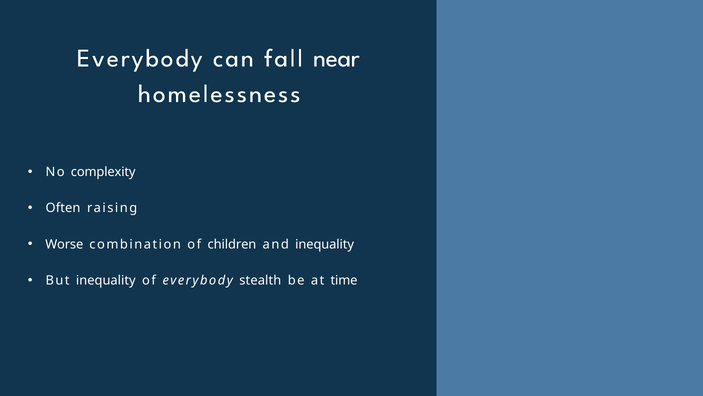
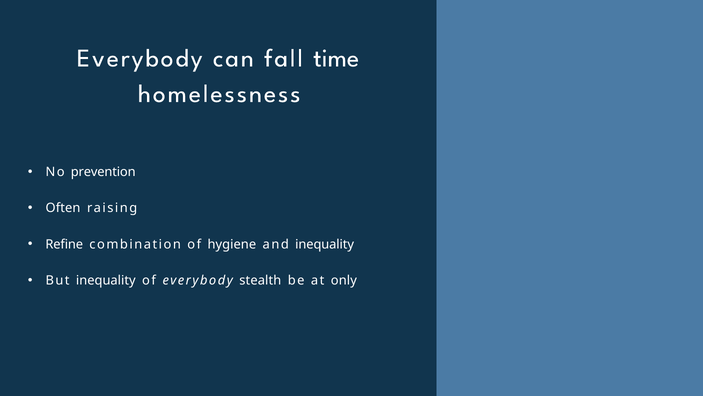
near: near -> time (336, 58)
complexity: complexity -> prevention (103, 172)
Worse: Worse -> Refine (64, 244)
children: children -> hygiene (232, 244)
time: time -> only (344, 280)
